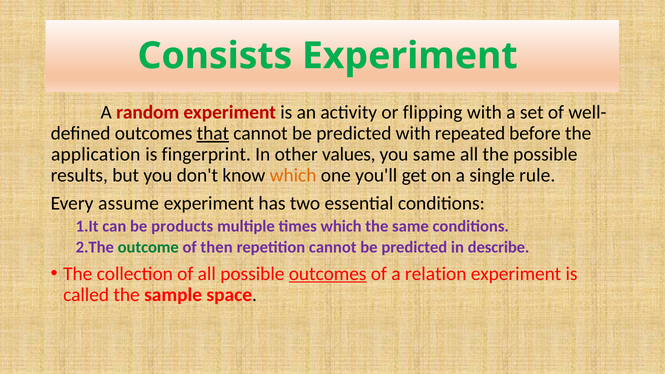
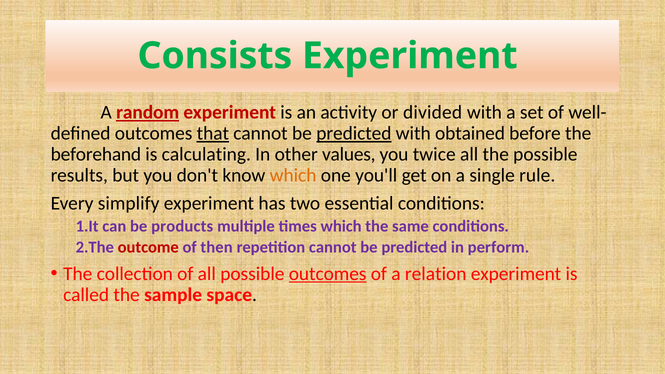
random underline: none -> present (148, 112)
flipping: flipping -> divided (433, 112)
predicted underline: none -> present (354, 133)
repeated: repeated -> obtained (470, 133)
application: application -> beforehand (96, 154)
fingerprint: fingerprint -> calculating (206, 154)
you same: same -> twice (434, 154)
assume: assume -> simplify (129, 203)
outcome colour: green -> red (148, 247)
describe: describe -> perform (498, 247)
